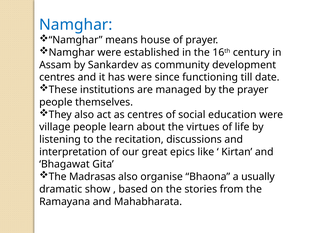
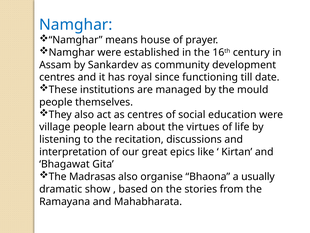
has were: were -> royal (140, 77)
the prayer: prayer -> mould (253, 90)
